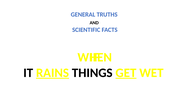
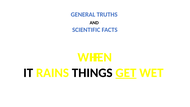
RAINS underline: present -> none (53, 73)
